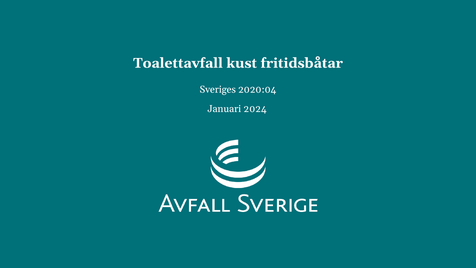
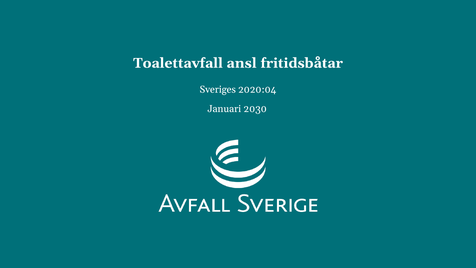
kust: kust -> ansl (242, 63)
2024: 2024 -> 2030 (255, 109)
